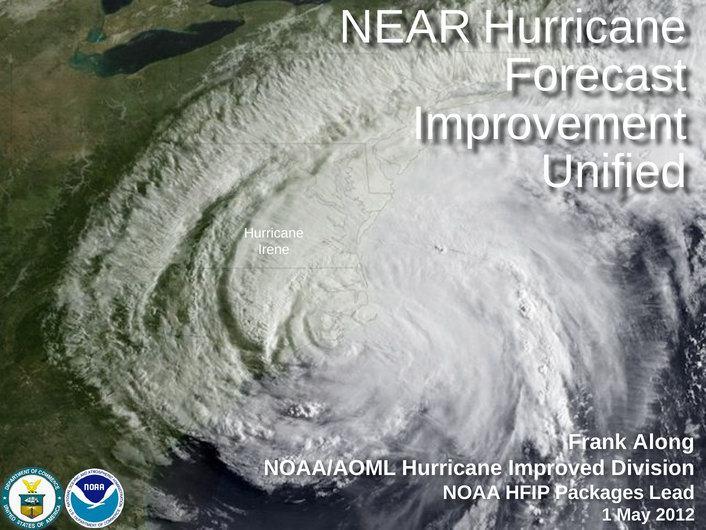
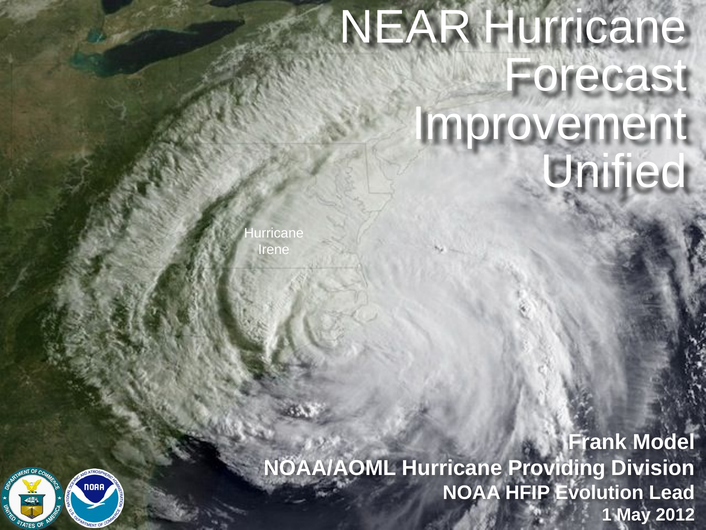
Along: Along -> Model (664, 442)
Improved: Improved -> Providing (557, 468)
Packages: Packages -> Evolution (599, 492)
